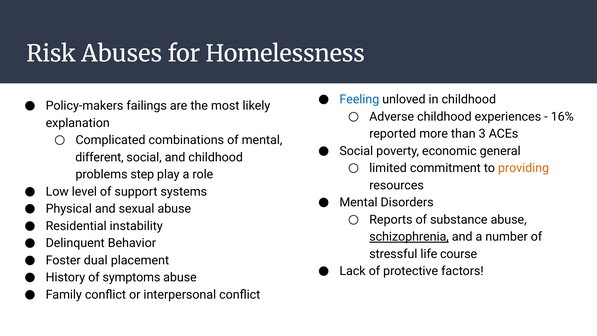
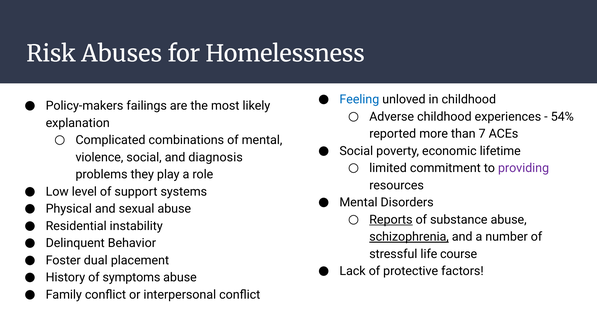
16%: 16% -> 54% (562, 117)
3: 3 -> 7 (482, 134)
general: general -> lifetime (500, 151)
different: different -> violence (99, 157)
and childhood: childhood -> diagnosis (216, 157)
providing colour: orange -> purple (524, 168)
step: step -> they (142, 174)
Reports underline: none -> present (391, 220)
